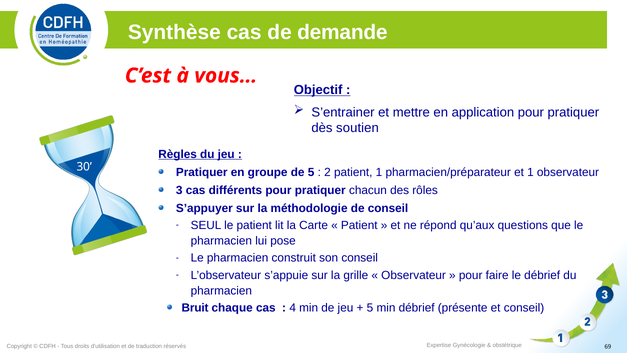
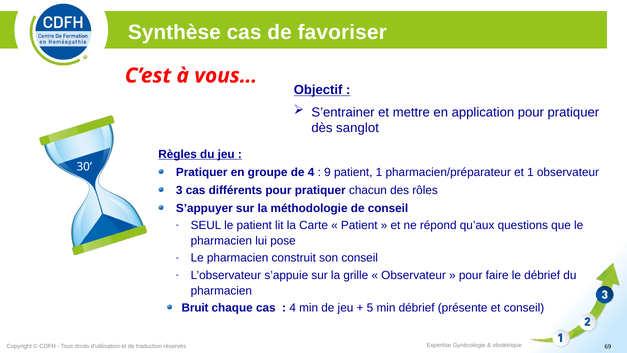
demande: demande -> favoriser (342, 32)
soutien: soutien -> sanglot (358, 128)
de 5: 5 -> 4 (311, 172)
2: 2 -> 9 (328, 172)
